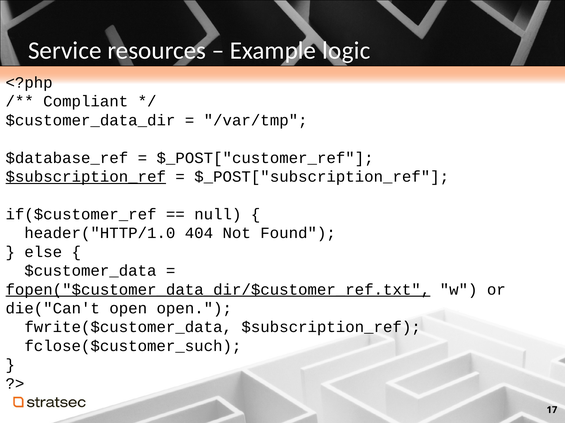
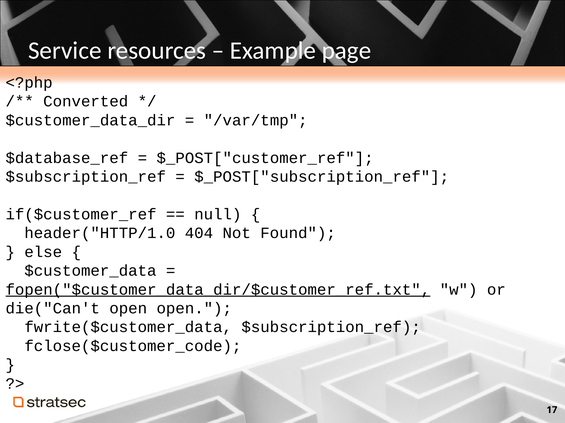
logic: logic -> page (347, 51)
Compliant: Compliant -> Converted (86, 102)
$subscription_ref underline: present -> none (86, 177)
fclose($customer_such: fclose($customer_such -> fclose($customer_code (133, 347)
